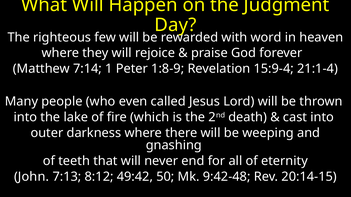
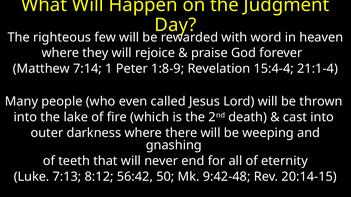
15:9-4: 15:9-4 -> 15:4-4 (274, 69)
John: John -> Luke (32, 177)
49:42: 49:42 -> 56:42 (135, 177)
